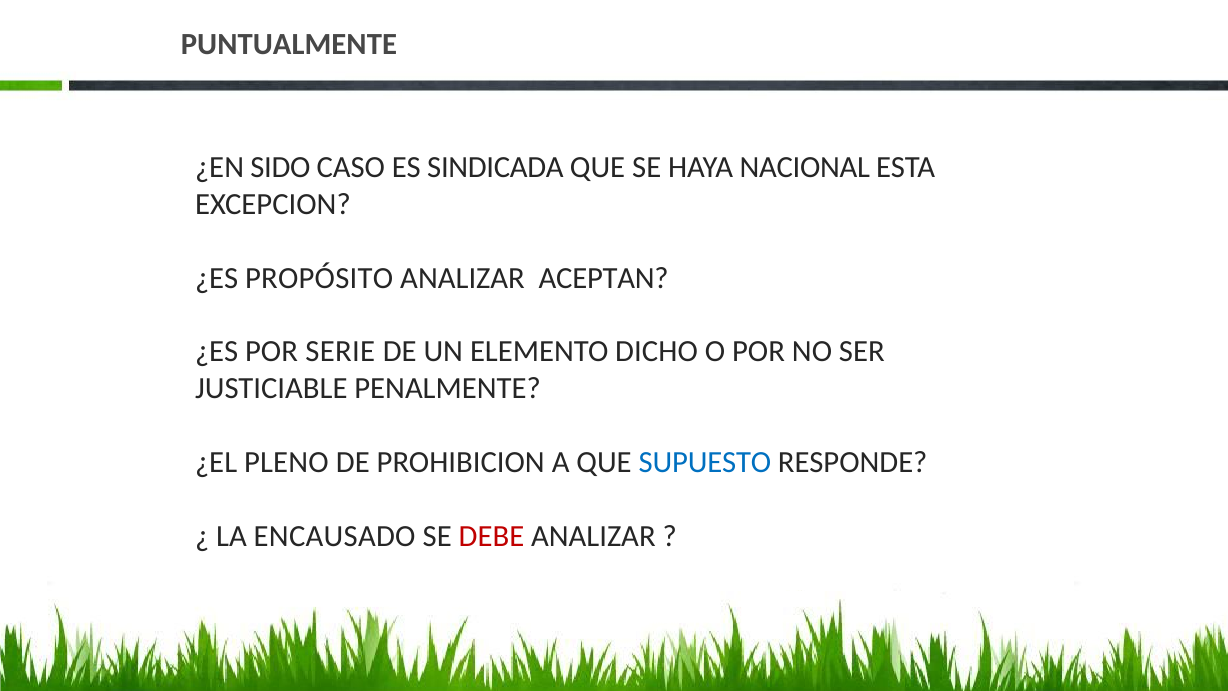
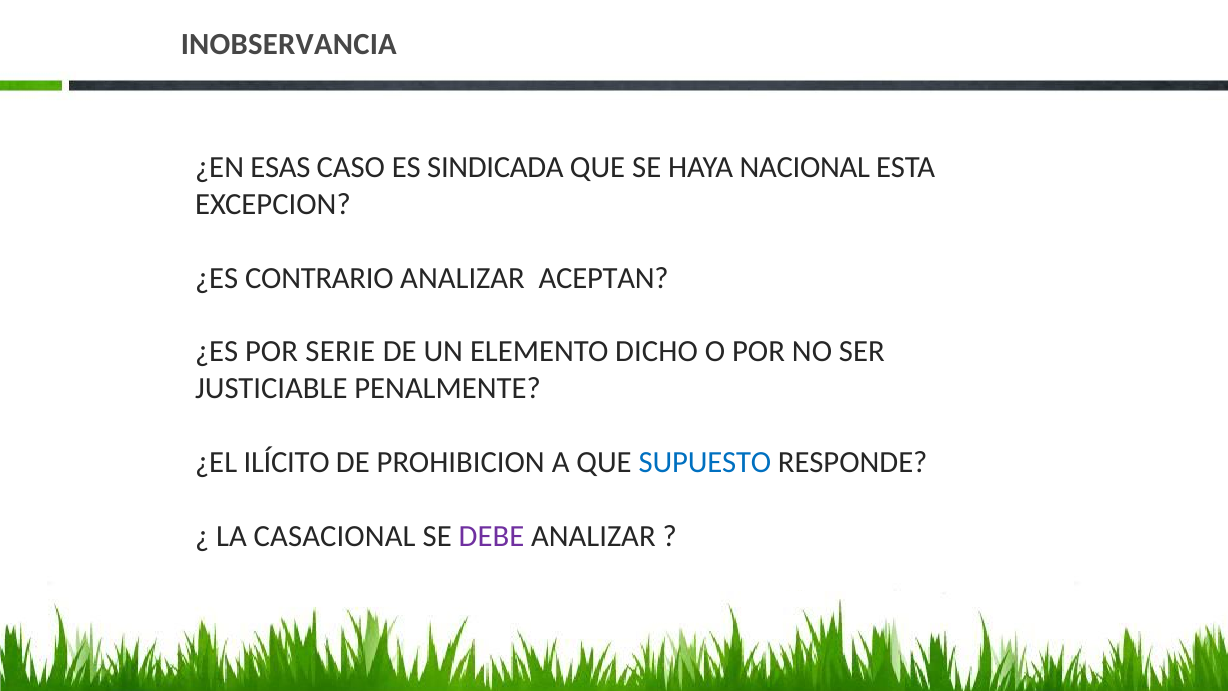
PUNTUALMENTE: PUNTUALMENTE -> INOBSERVANCIA (289, 44)
SIDO: SIDO -> ESAS (280, 167)
PROPÓSITO: PROPÓSITO -> CONTRARIO (319, 278)
PLENO: PLENO -> ILÍCITO (287, 462)
ENCAUSADO: ENCAUSADO -> CASACIONAL (335, 536)
DEBE colour: red -> purple (491, 536)
